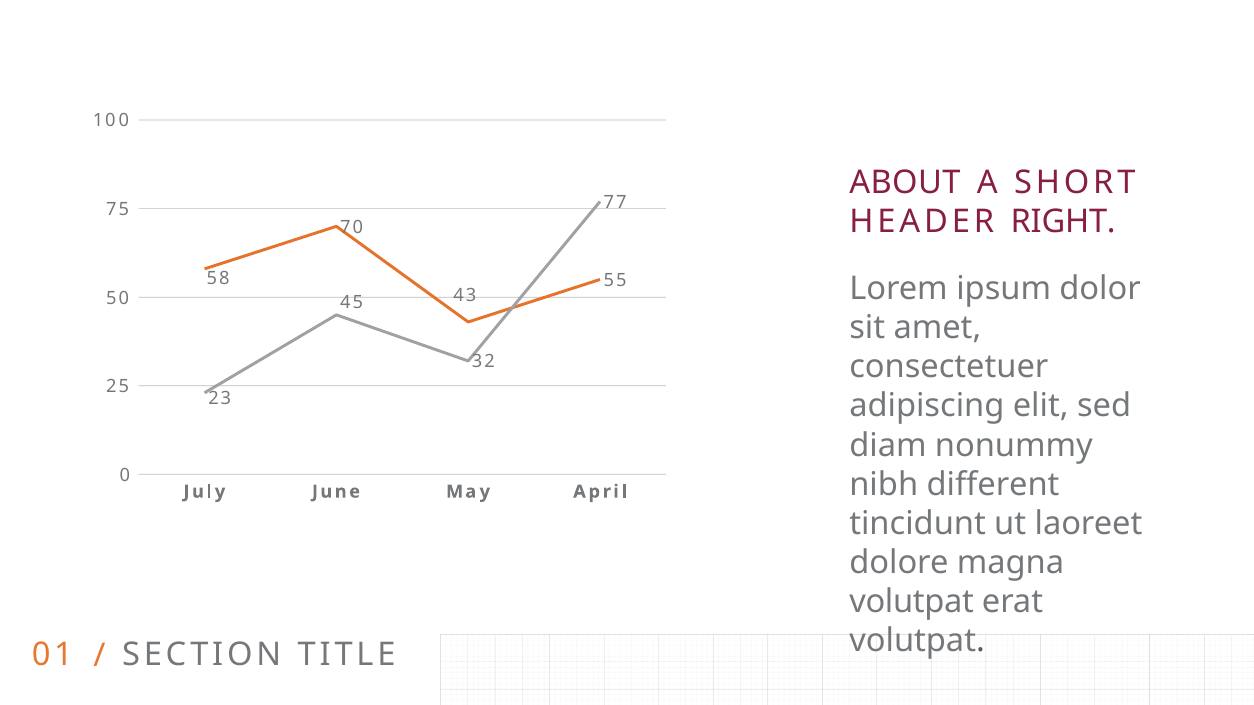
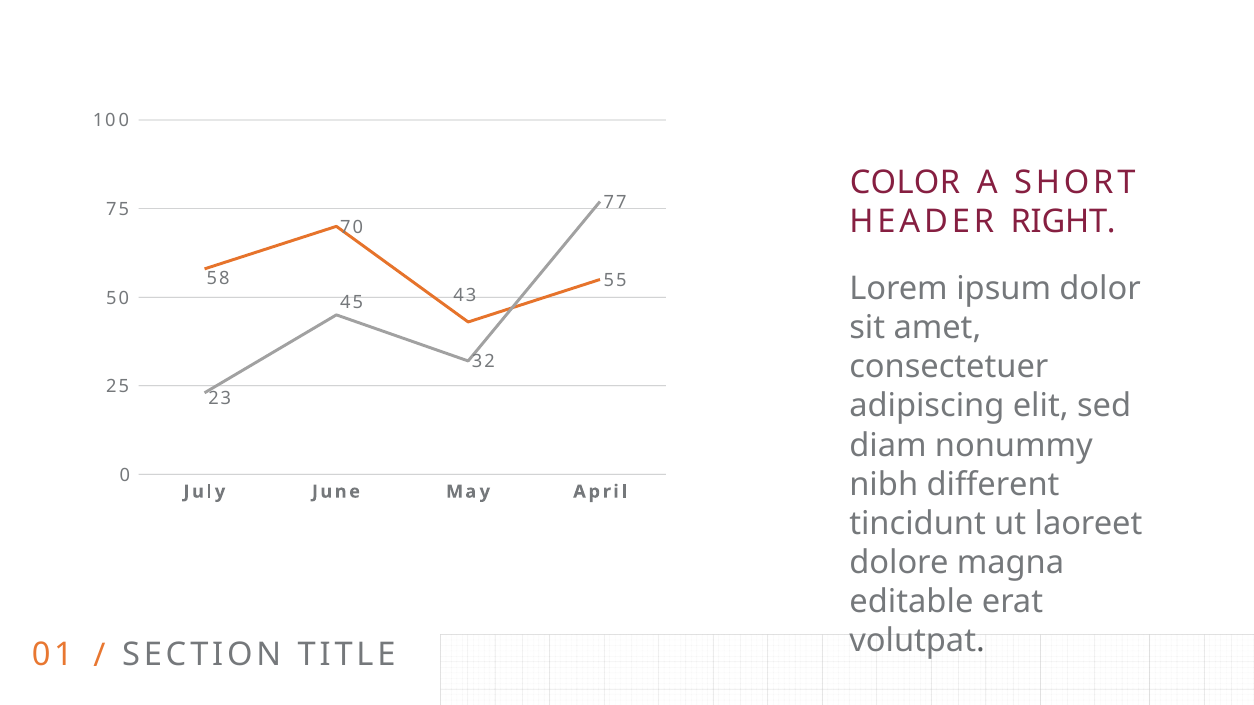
ABOUT: ABOUT -> COLOR (905, 183)
volutpat: volutpat -> editable (911, 602)
